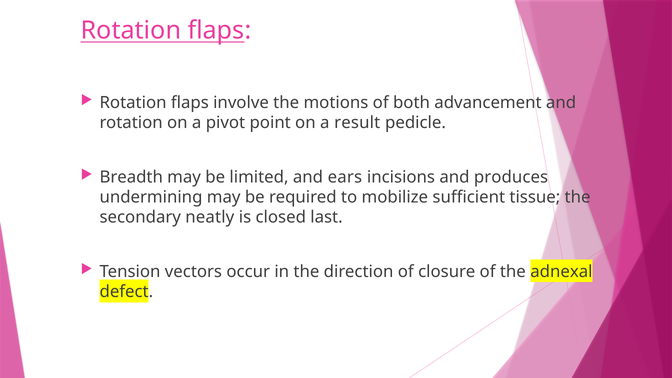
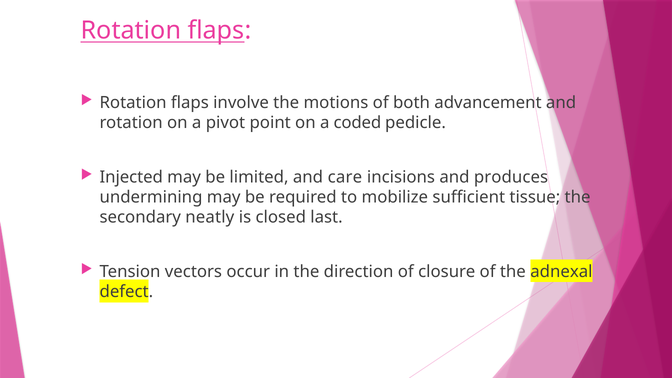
result: result -> coded (357, 123)
Breadth: Breadth -> Injected (131, 177)
ears: ears -> care (345, 177)
